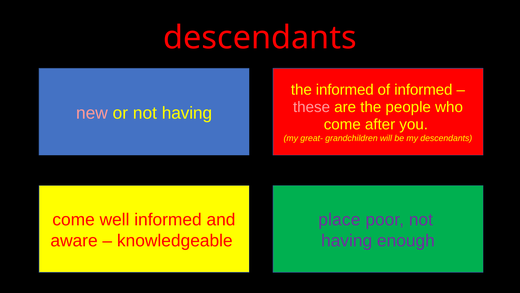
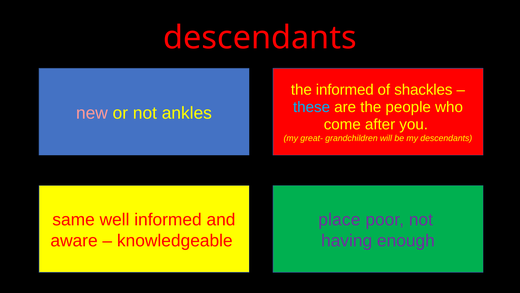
of informed: informed -> shackles (423, 90)
these colour: pink -> light blue (312, 107)
or not having: having -> ankles (187, 113)
come: come -> same (74, 219)
